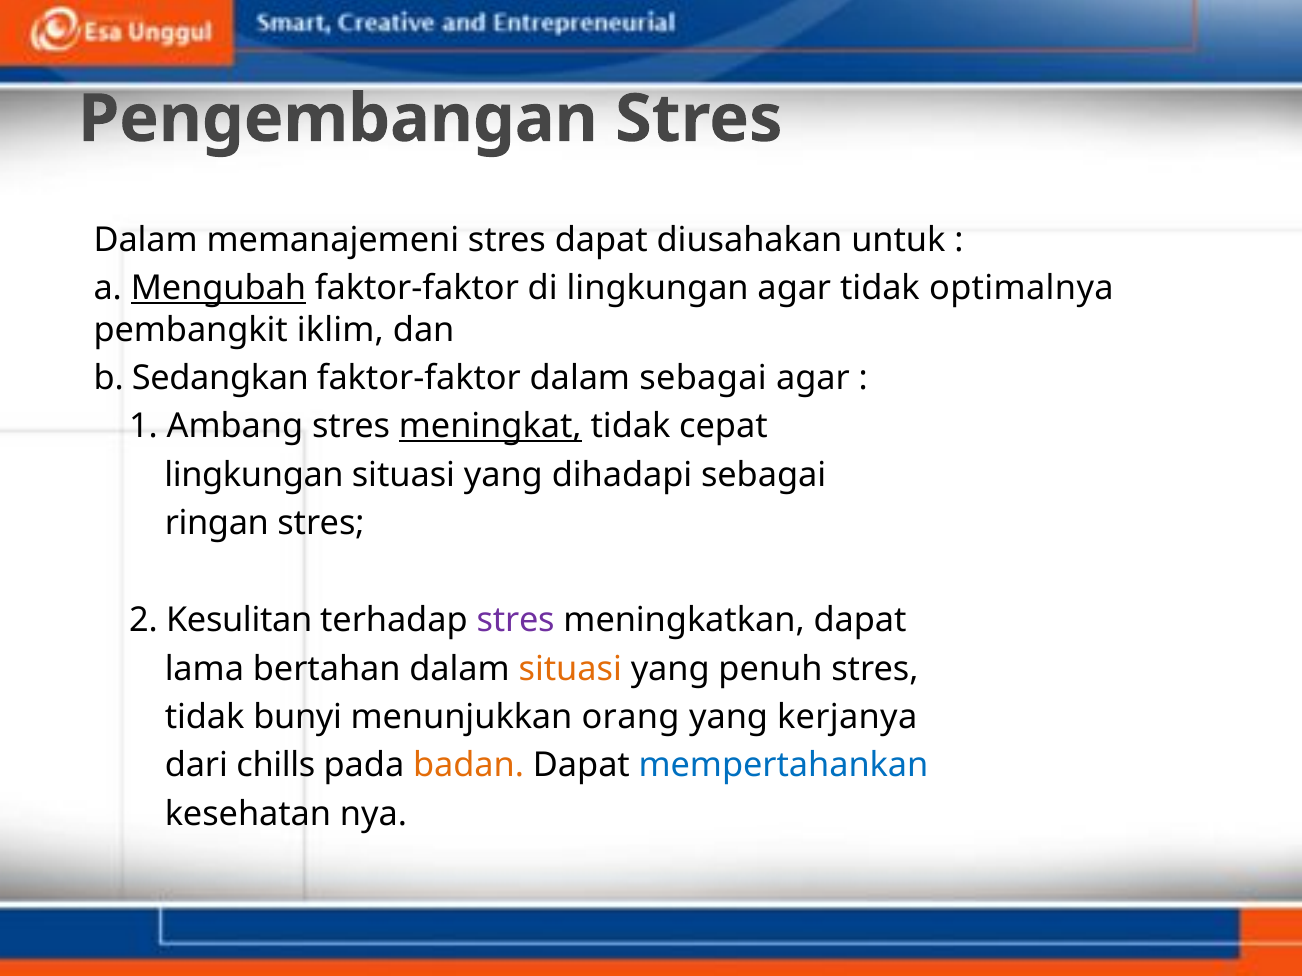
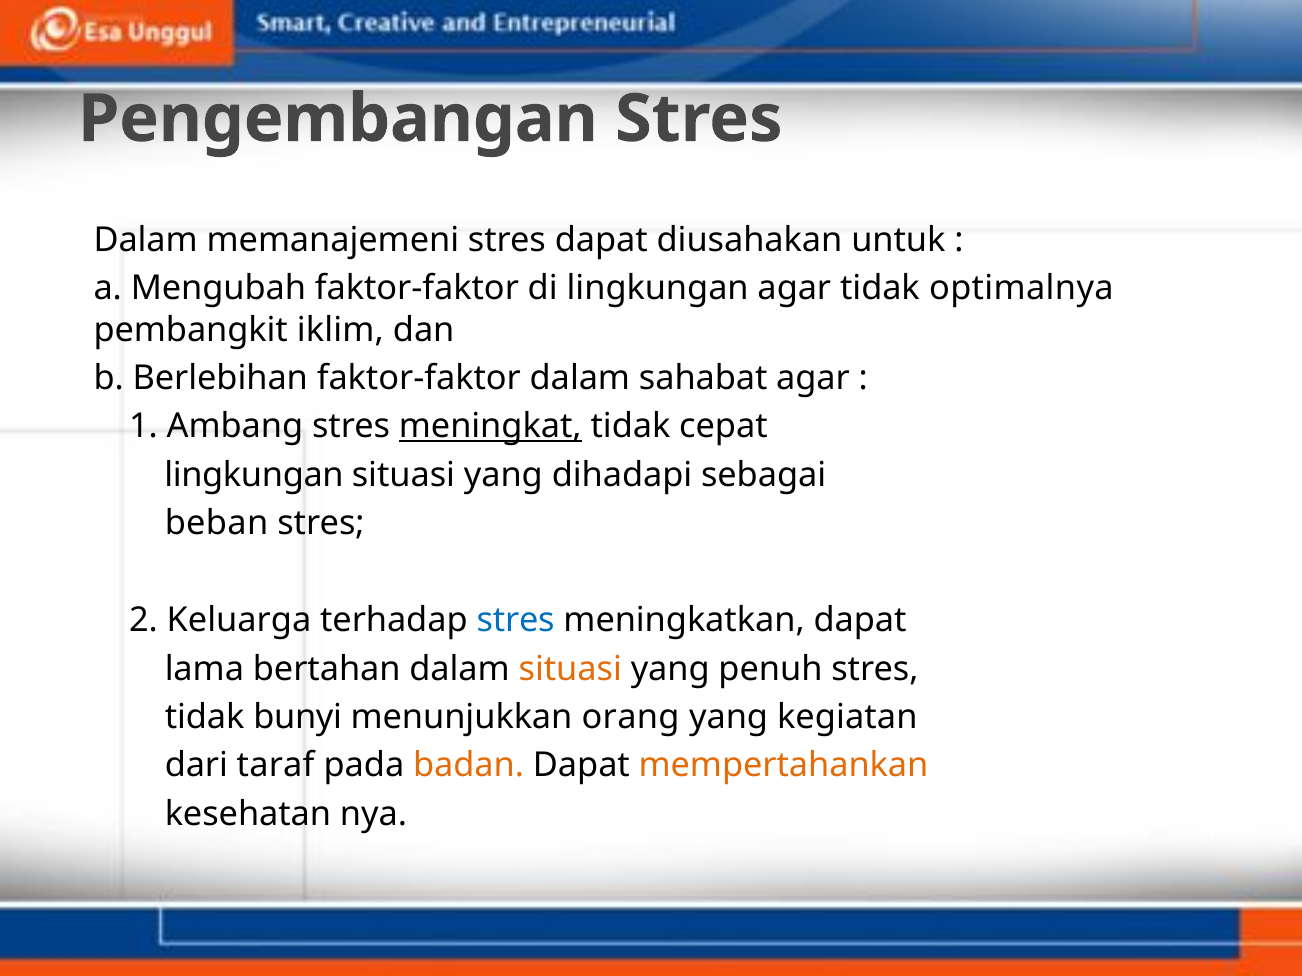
Mengubah underline: present -> none (218, 289)
Sedangkan: Sedangkan -> Berlebihan (220, 378)
dalam sebagai: sebagai -> sahabat (703, 378)
ringan: ringan -> beban (216, 524)
Kesulitan: Kesulitan -> Keluarga (239, 621)
stres colour: purple -> blue (516, 621)
kerjanya: kerjanya -> kegiatan (847, 718)
chills: chills -> taraf (276, 766)
mempertahankan colour: blue -> orange (784, 766)
